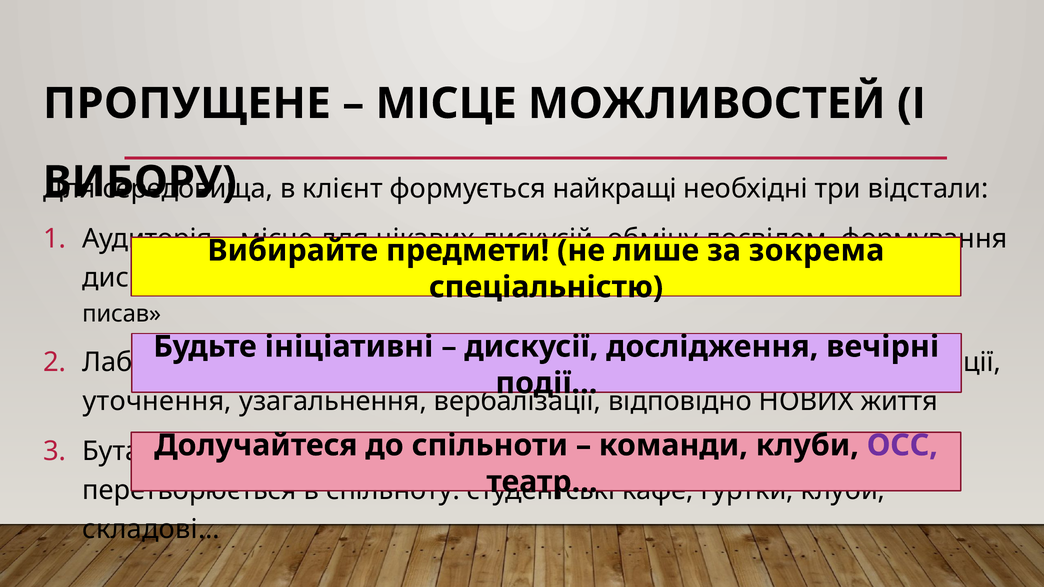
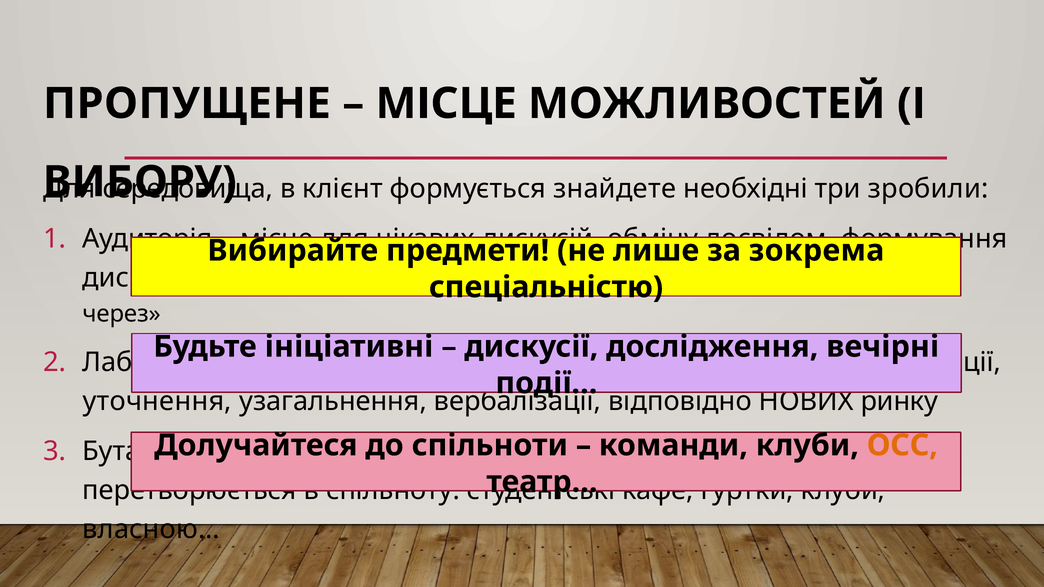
найкращі: найкращі -> знайдете (615, 189)
відстали: відстали -> зробили (928, 189)
писав: писав -> через (122, 314)
життя: життя -> ринку (899, 401)
ОСС colour: purple -> orange (902, 445)
складові…: складові… -> власною… (151, 530)
